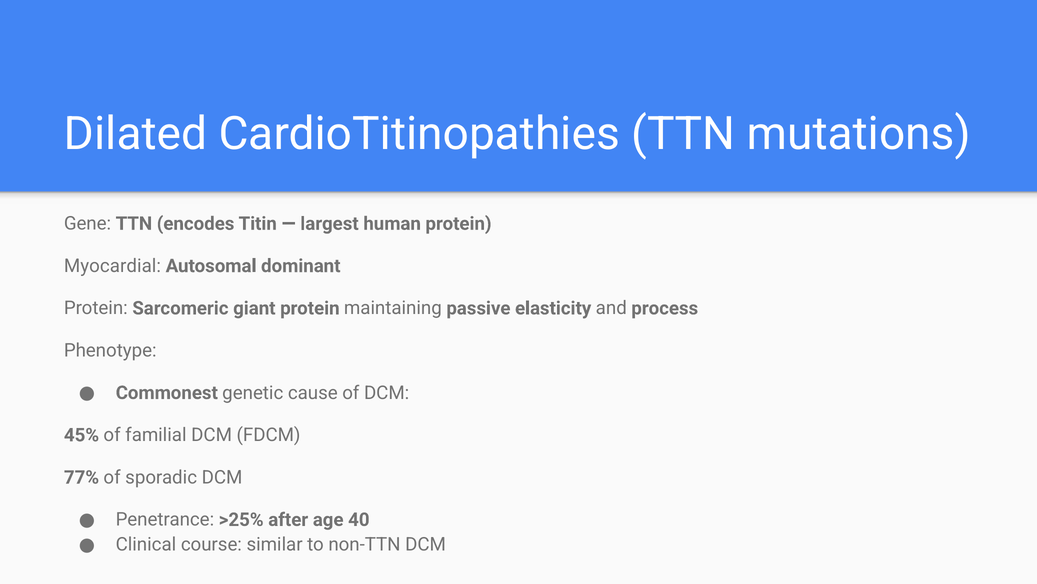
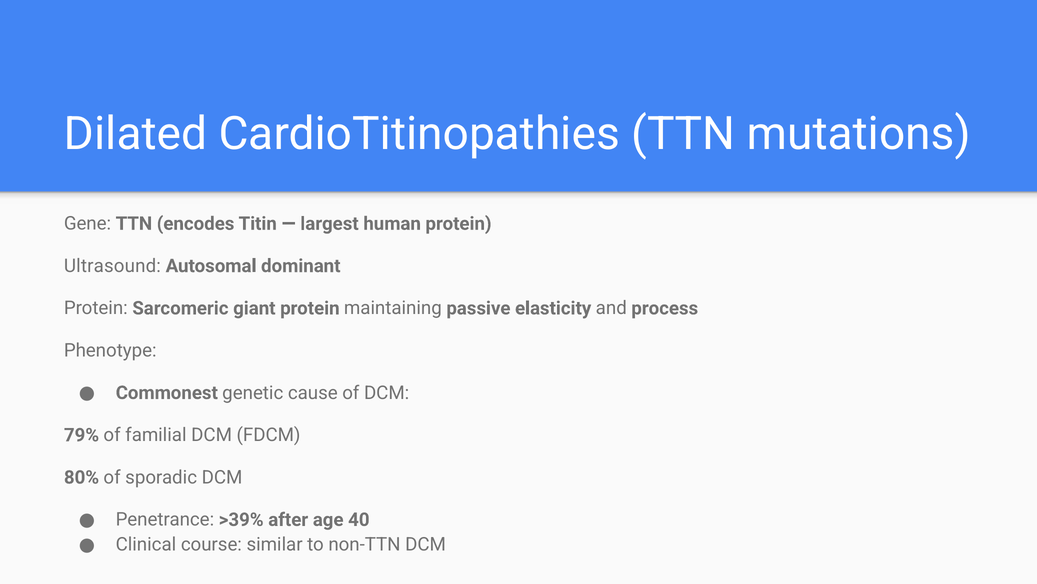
Myocardial: Myocardial -> Ultrasound (112, 266)
45%: 45% -> 79% (82, 435)
77%: 77% -> 80% (82, 477)
>25%: >25% -> >39% (241, 519)
